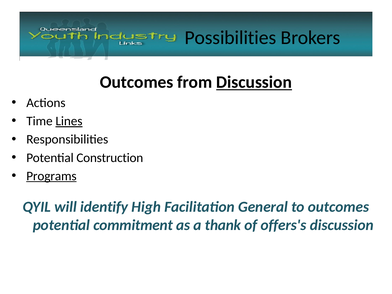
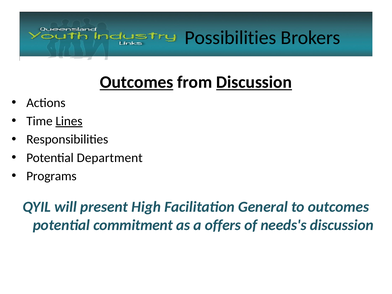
Outcomes underline: none -> present (137, 82)
Construction: Construction -> Department (110, 158)
Programs underline: present -> none (51, 176)
identify: identify -> present (104, 207)
thank: thank -> offers (223, 225)
offers's: offers's -> needs's (284, 225)
